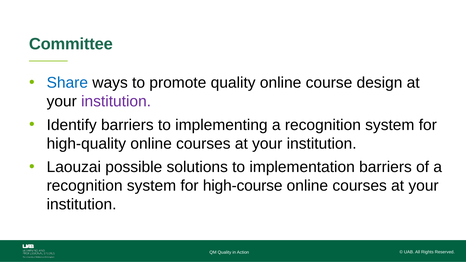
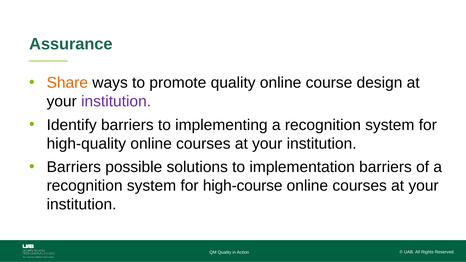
Committee: Committee -> Assurance (71, 44)
Share colour: blue -> orange (67, 83)
Laouzai: Laouzai -> Barriers (74, 167)
